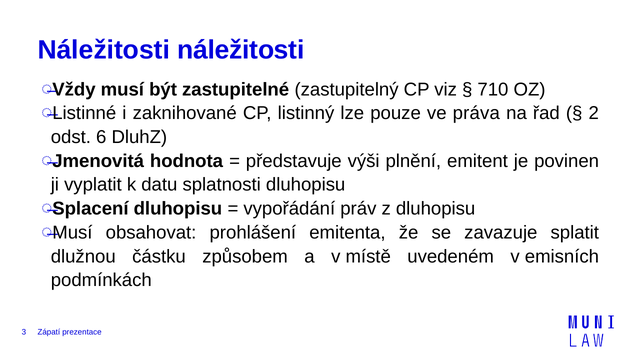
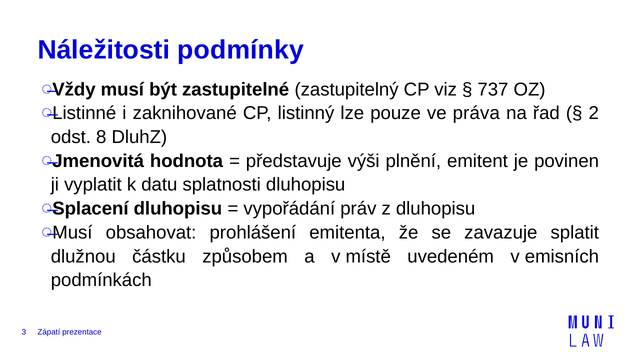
Náležitosti náležitosti: náležitosti -> podmínky (241, 50)
710: 710 -> 737 (493, 89)
6: 6 -> 8 (101, 137)
